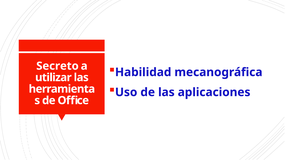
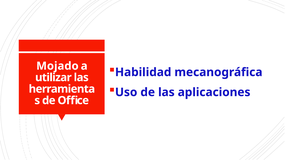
Secreto: Secreto -> Mojado (57, 66)
